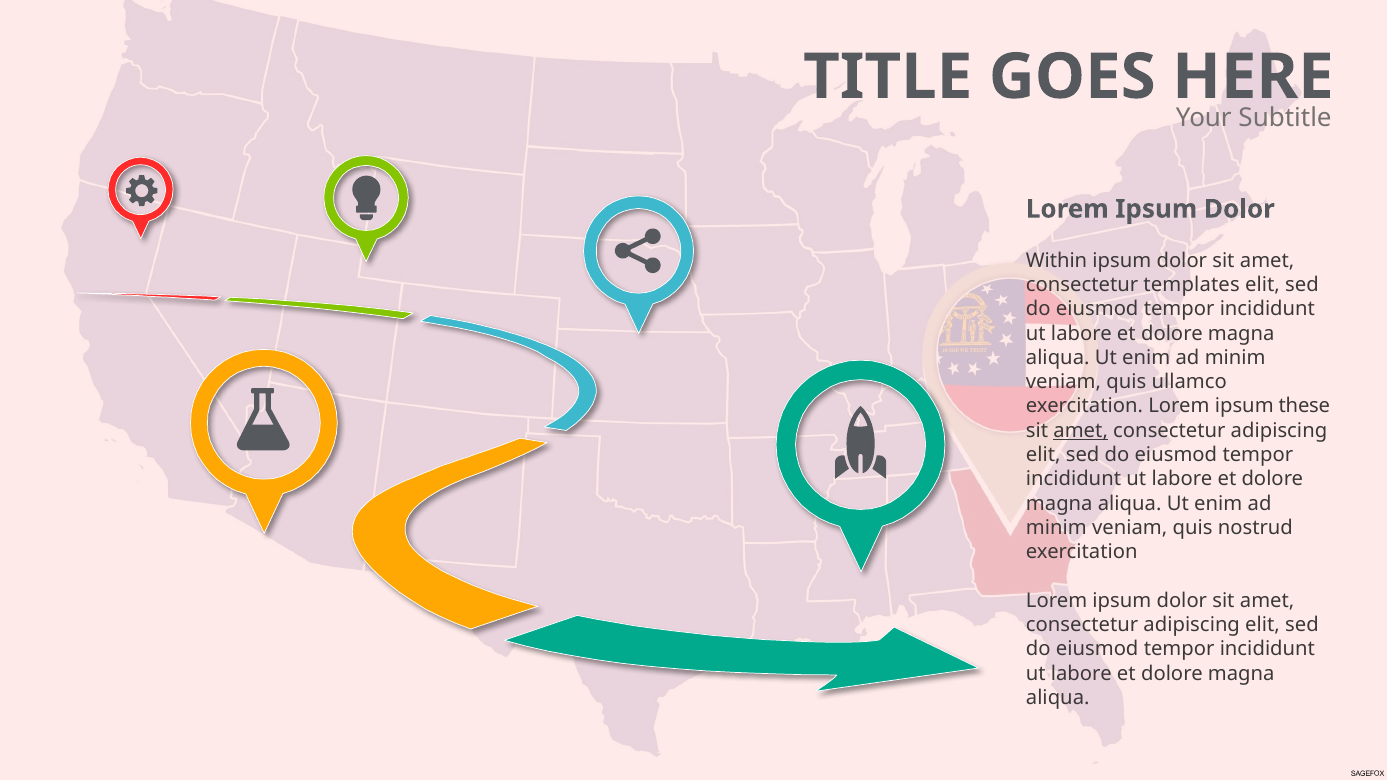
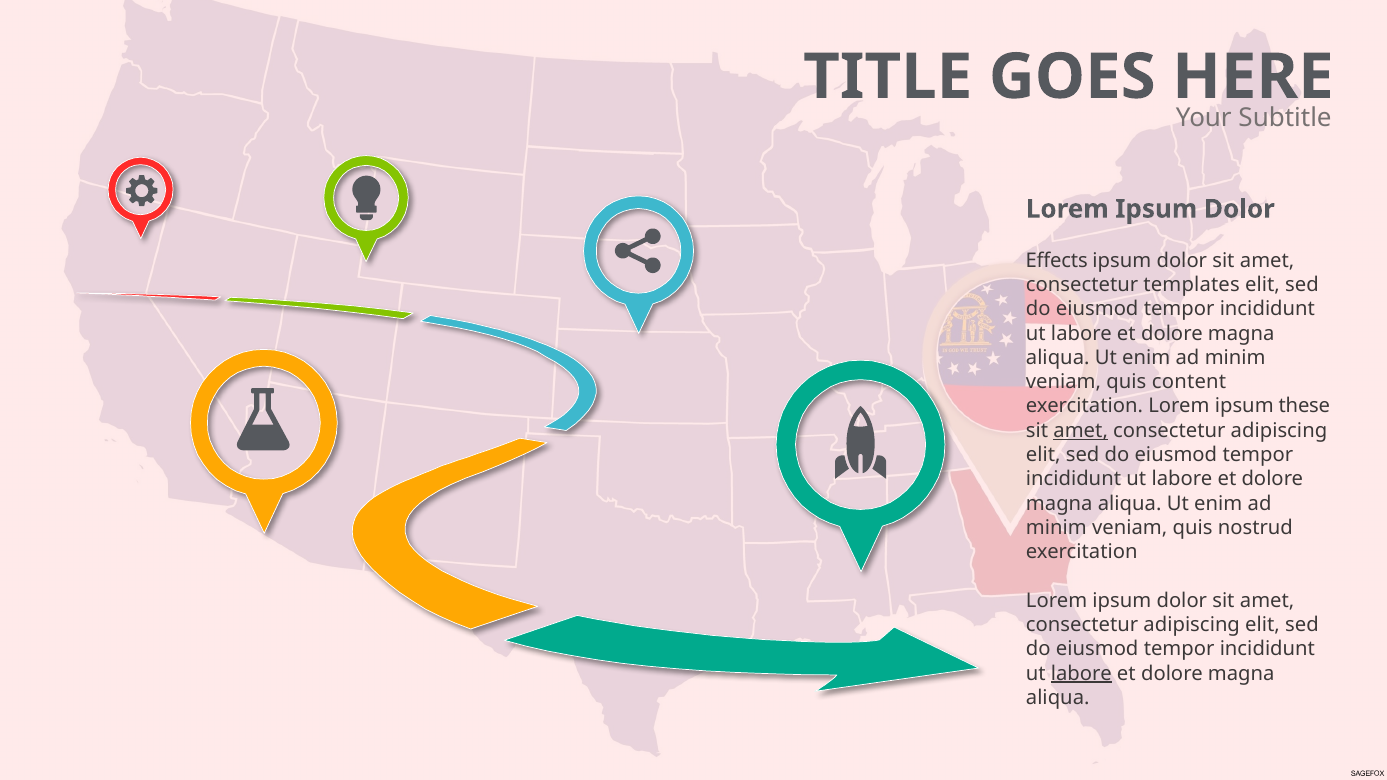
Within: Within -> Effects (1057, 261)
ullamco: ullamco -> content (1189, 382)
labore underline: none -> present (1081, 674)
